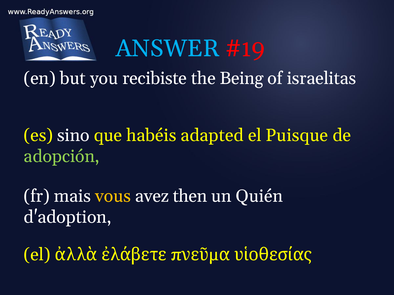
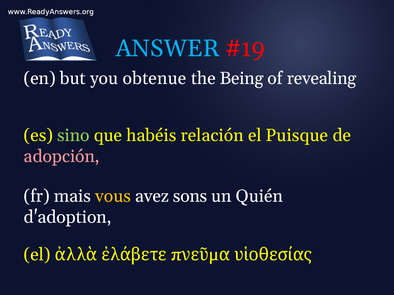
recibiste: recibiste -> obtenue (155, 78)
israelitas: israelitas -> revealing (322, 78)
sino colour: white -> light green (73, 136)
adapted: adapted -> relación (212, 136)
adopción colour: light green -> pink (62, 157)
then: then -> sons (190, 196)
